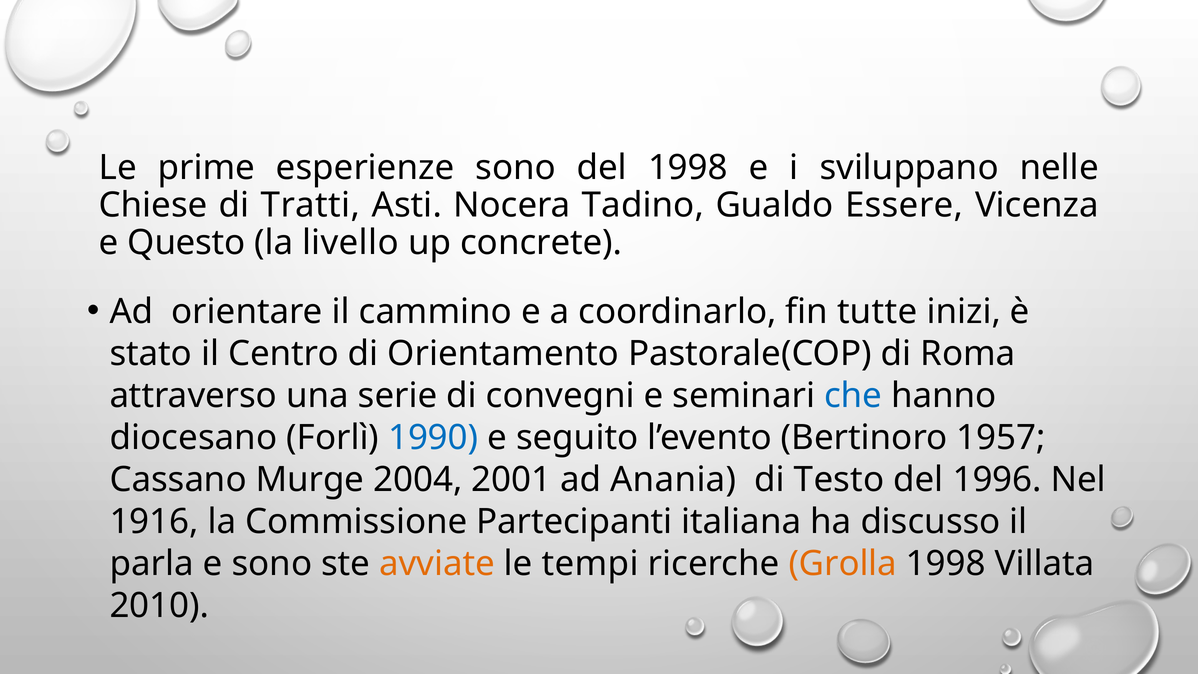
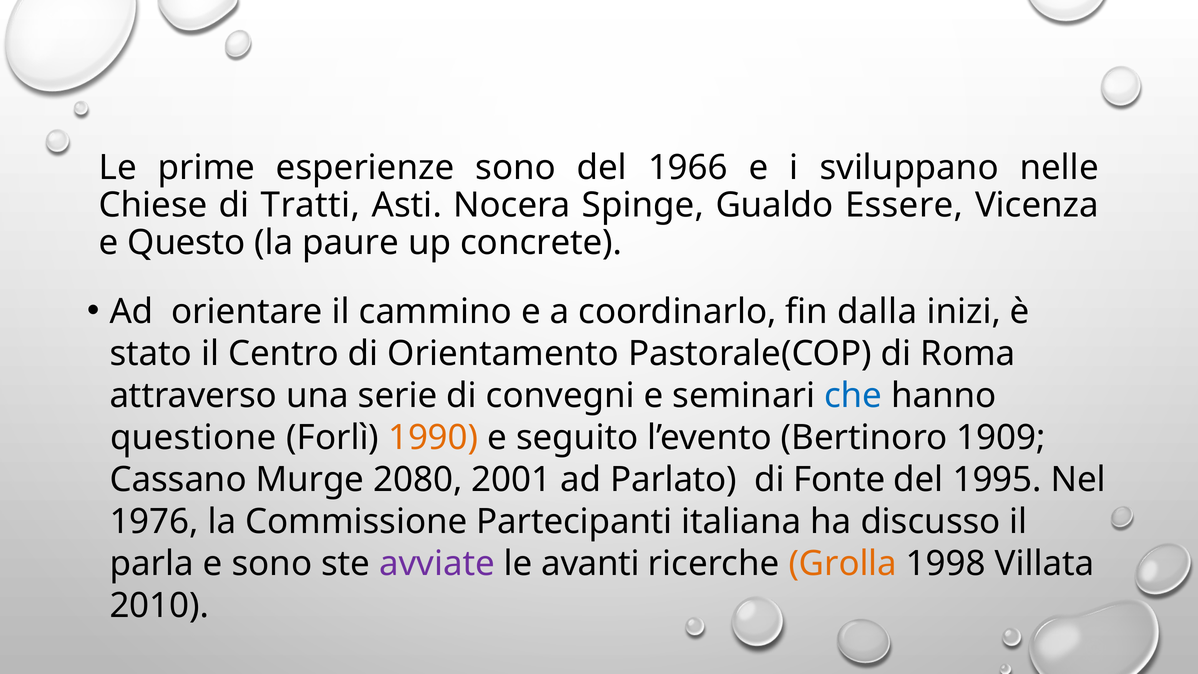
del 1998: 1998 -> 1966 (688, 167)
Tadino: Tadino -> Spinge (643, 205)
livello: livello -> paure (351, 243)
tutte: tutte -> dalla (877, 312)
diocesano: diocesano -> questione (193, 438)
1990 colour: blue -> orange (433, 438)
1957: 1957 -> 1909 (1001, 438)
2004: 2004 -> 2080 (418, 480)
Anania: Anania -> Parlato (673, 480)
Testo: Testo -> Fonte (839, 480)
1996: 1996 -> 1995 (997, 480)
1916: 1916 -> 1976 (154, 522)
avviate colour: orange -> purple (437, 563)
tempi: tempi -> avanti (591, 563)
